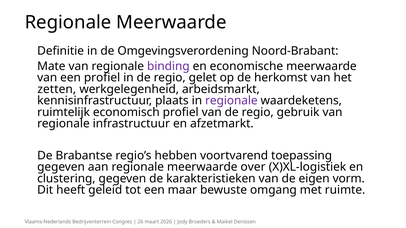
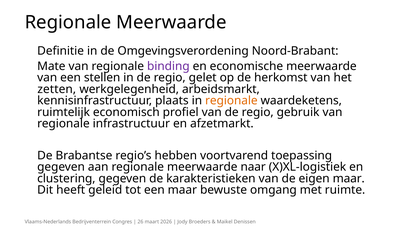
een profiel: profiel -> stellen (102, 78)
regionale colour: purple -> orange (231, 101)
over: over -> naar (253, 167)
eigen vorm: vorm -> maar (349, 179)
